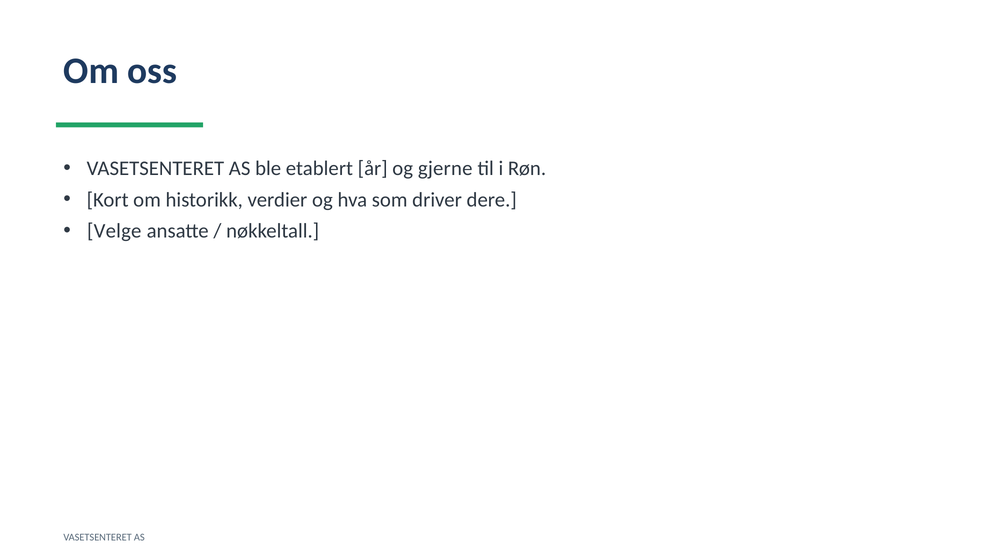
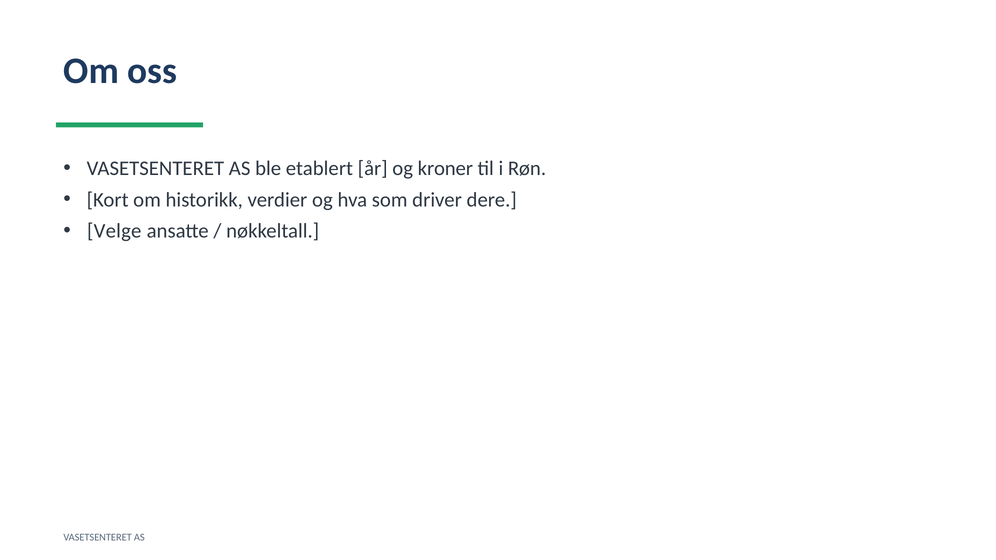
gjerne: gjerne -> kroner (445, 169)
